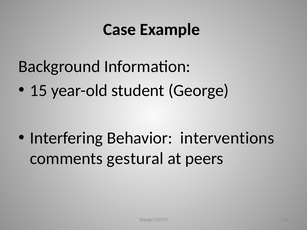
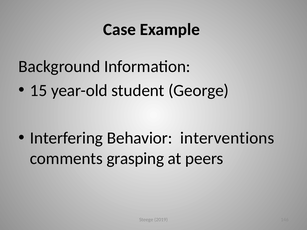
gestural: gestural -> grasping (135, 159)
